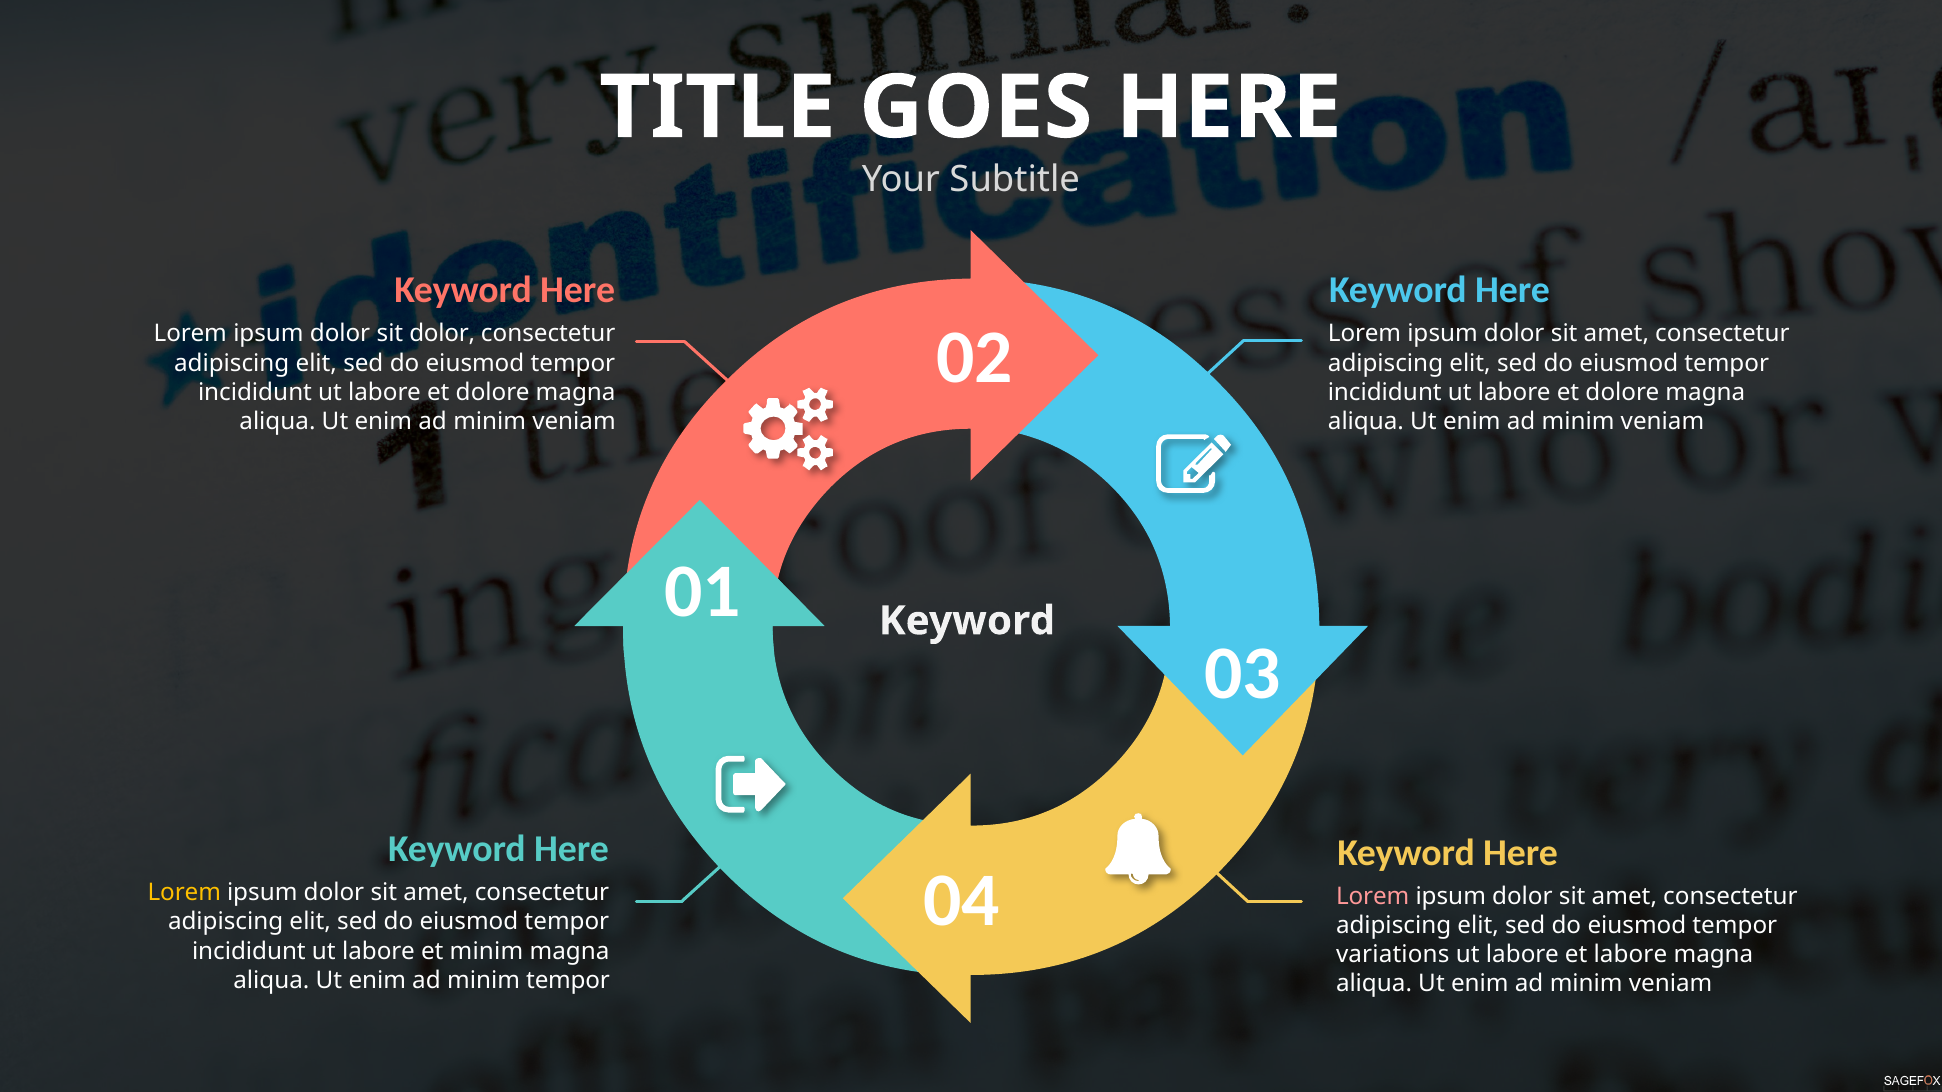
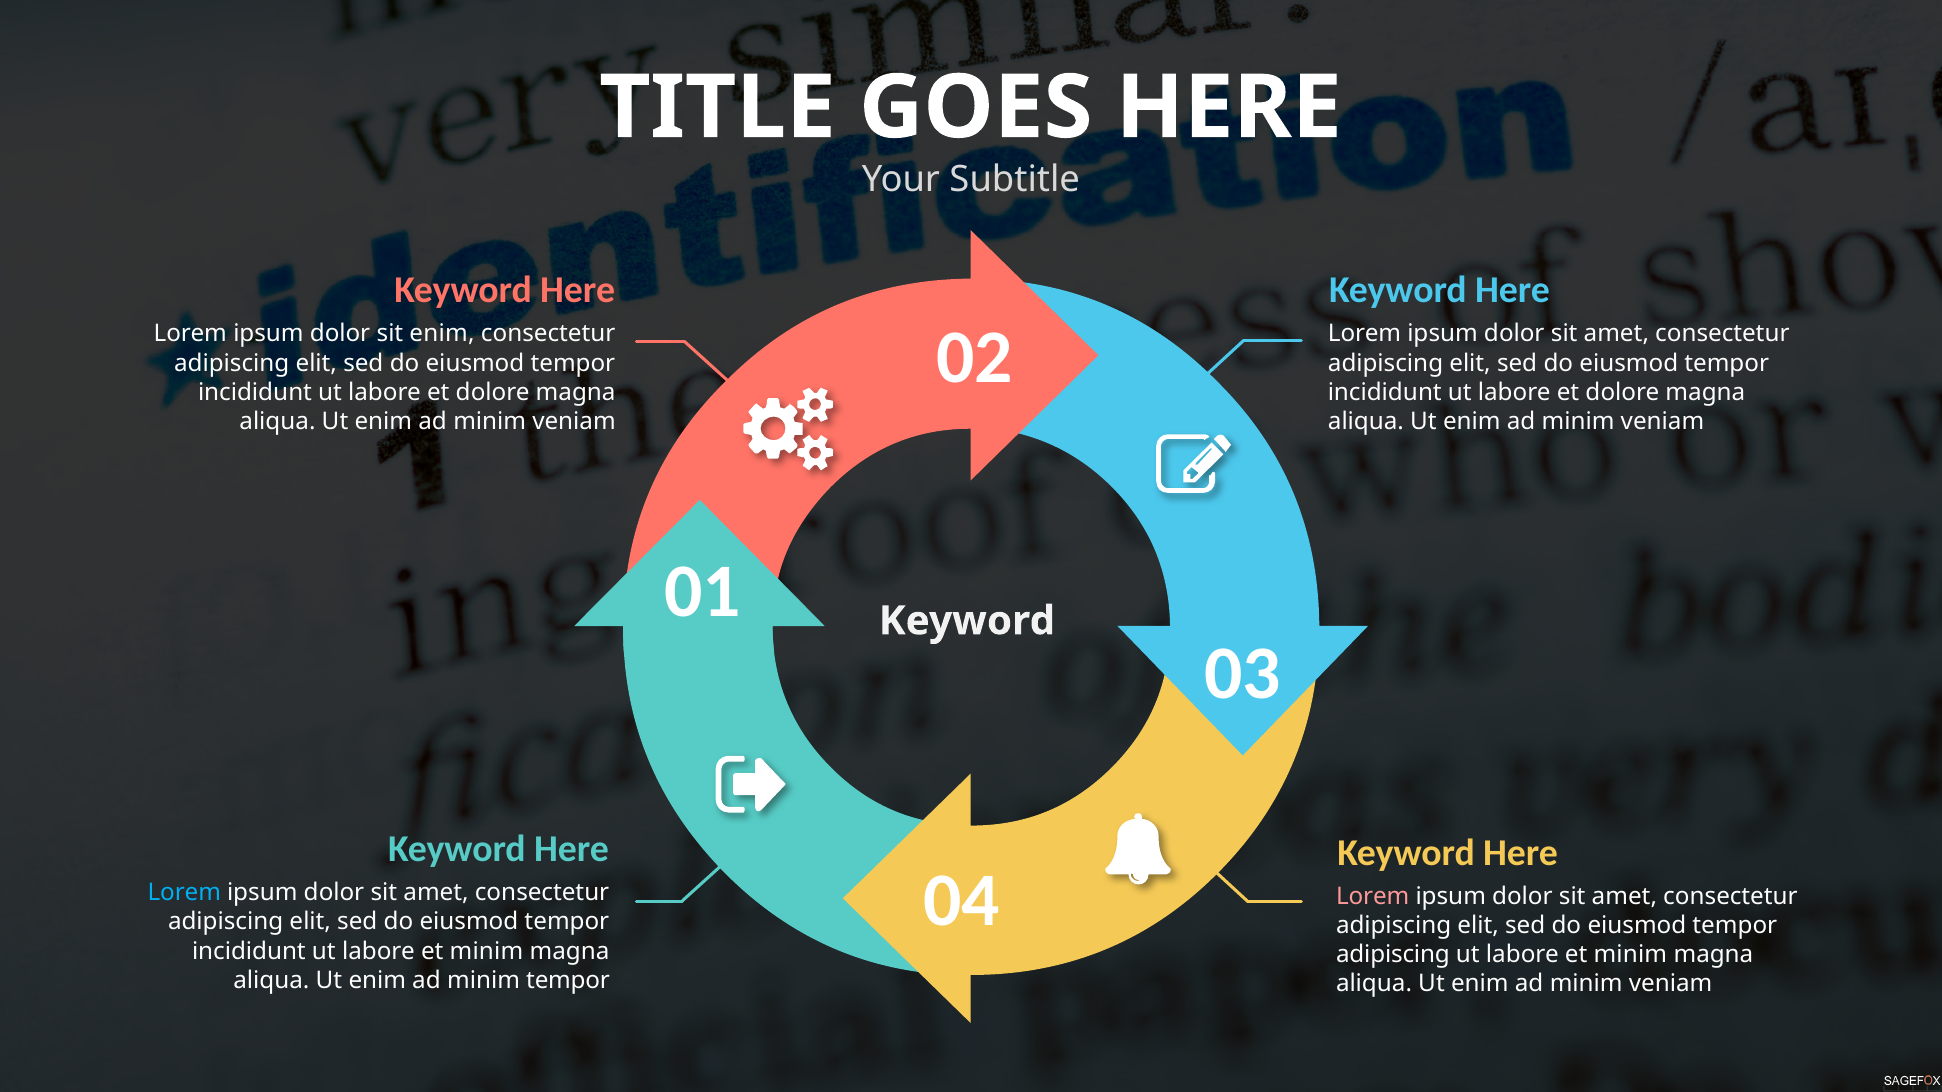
sit dolor: dolor -> enim (442, 334)
Lorem colour: yellow -> light blue (184, 893)
variations: variations -> adipiscing (1393, 955)
labore: labore -> minim (1630, 955)
